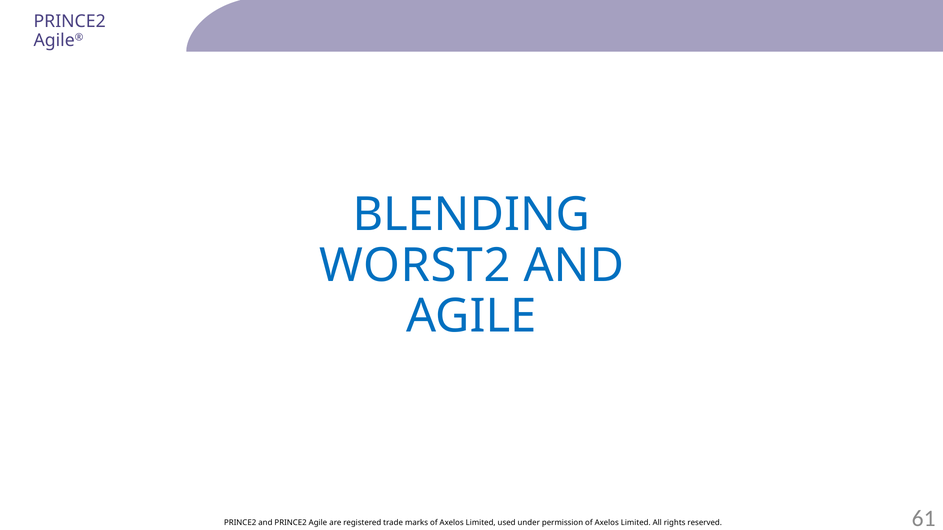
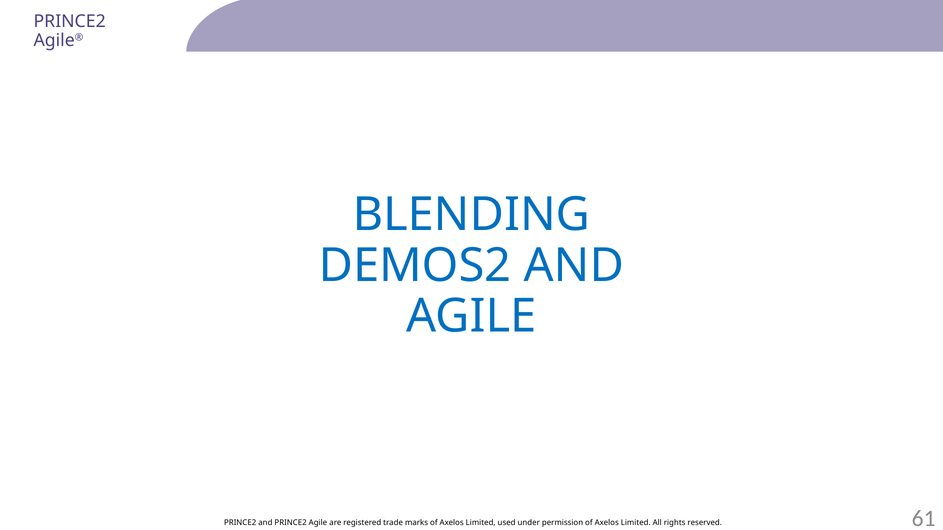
WORST2: WORST2 -> DEMOS2 (415, 266)
